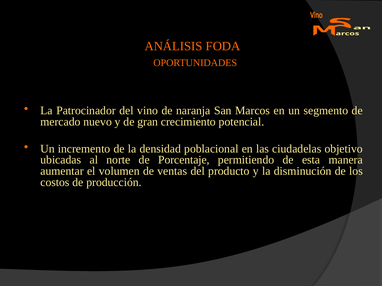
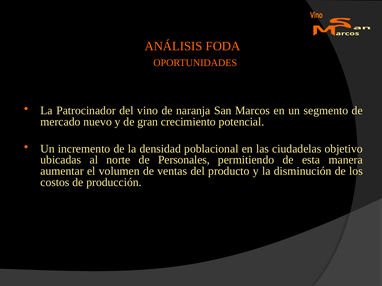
Porcentaje: Porcentaje -> Personales (184, 160)
